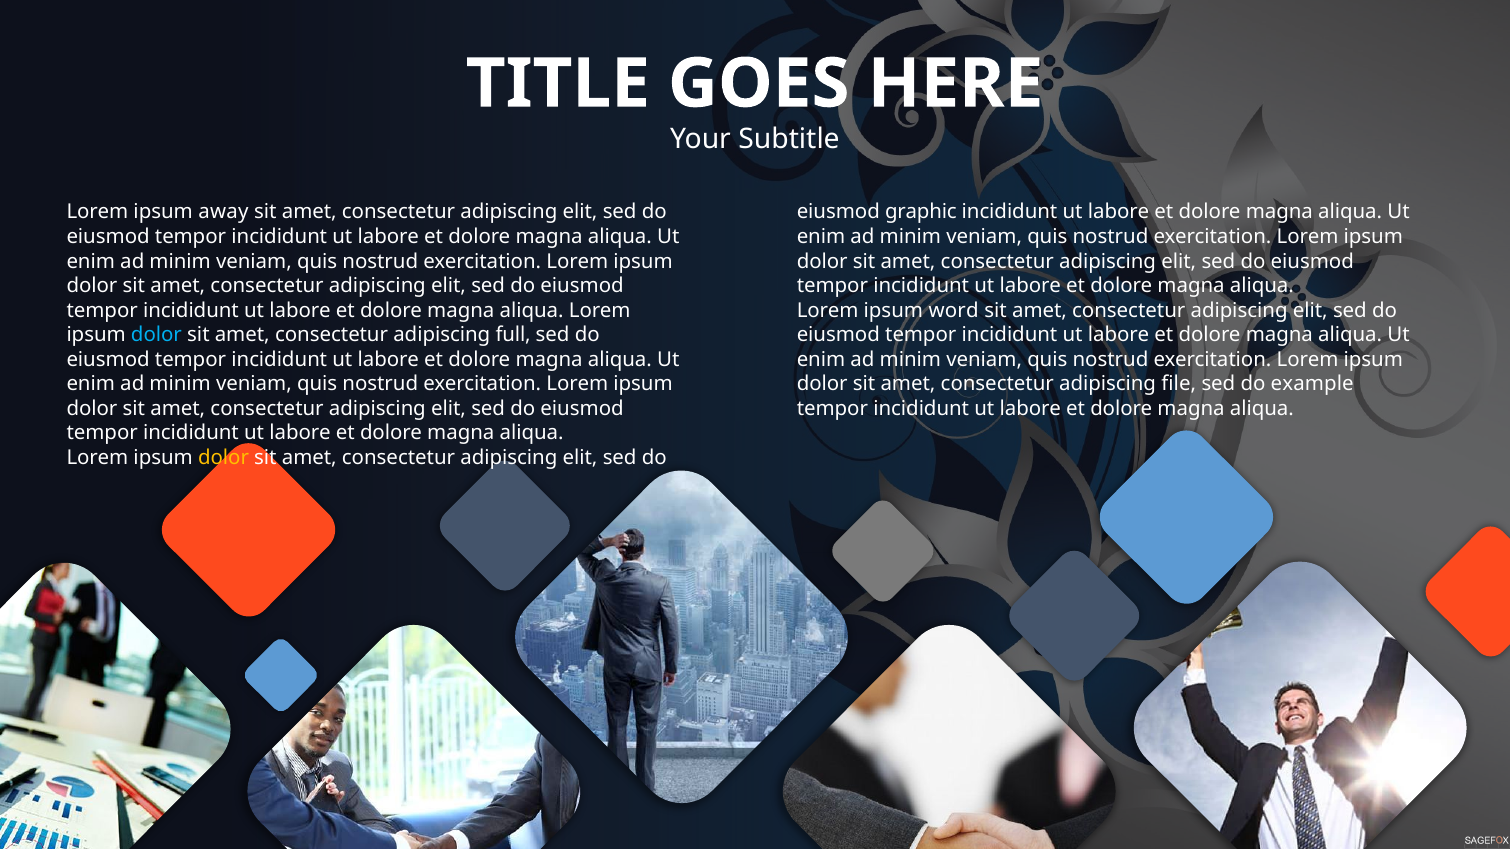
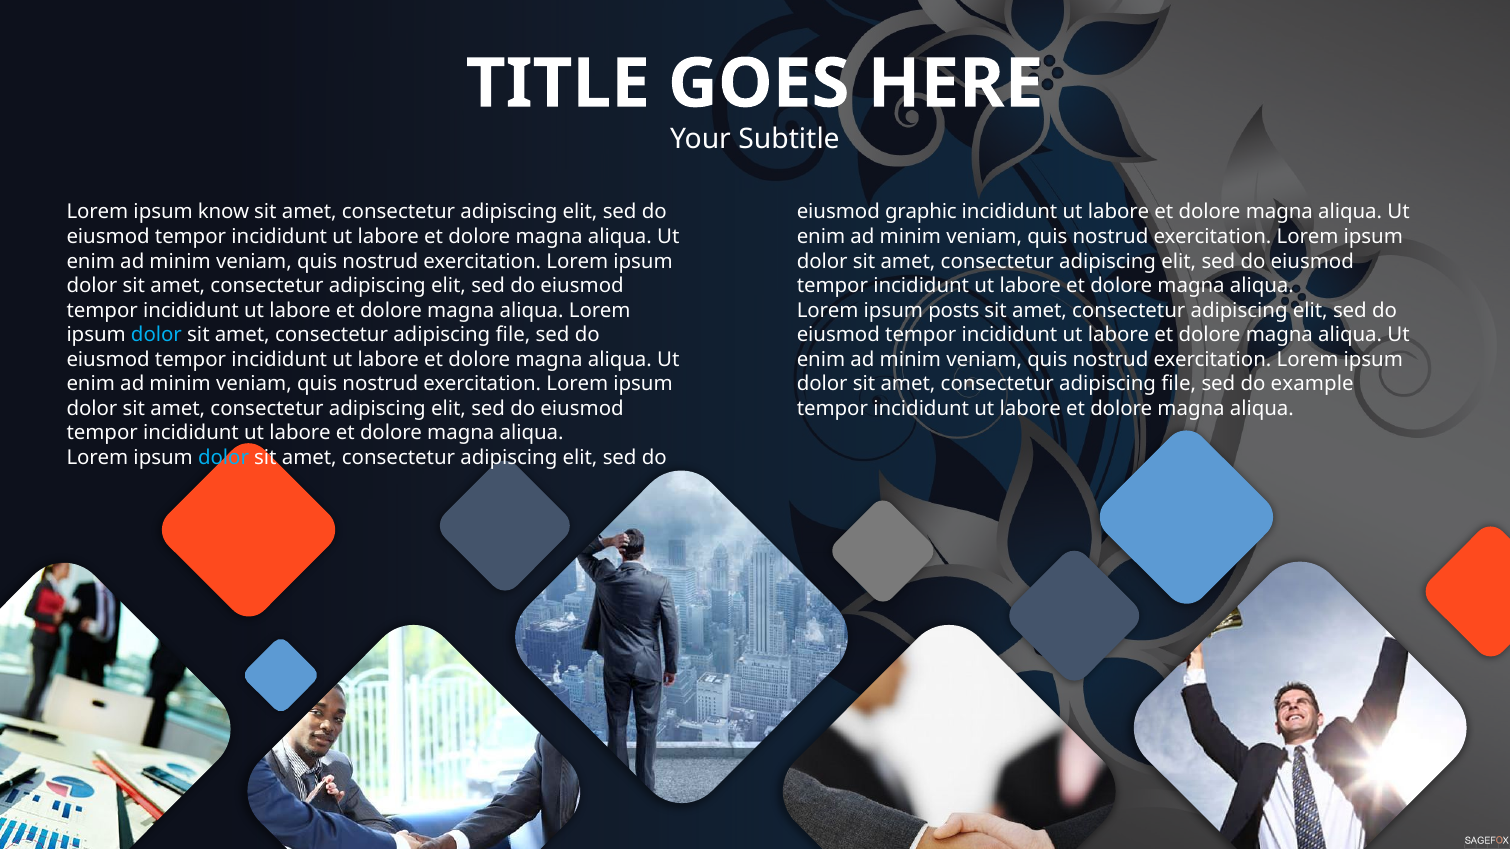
away: away -> know (224, 212)
word: word -> posts (954, 311)
full: full -> file (513, 335)
dolor colour: yellow -> light blue (224, 458)
